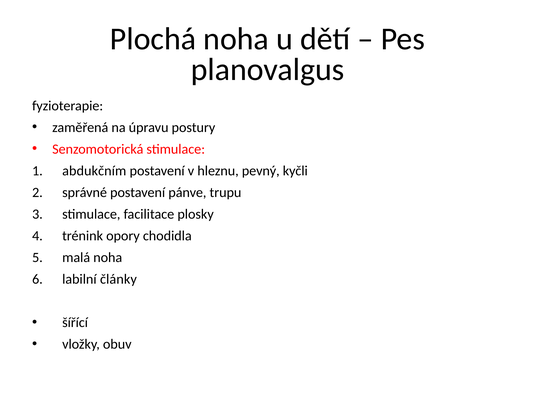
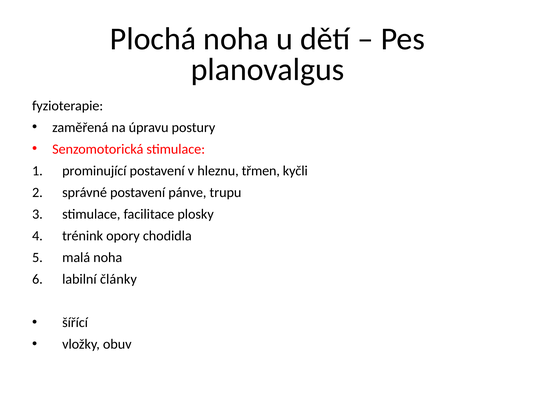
abdukčním: abdukčním -> prominující (94, 171)
pevný: pevný -> třmen (261, 171)
